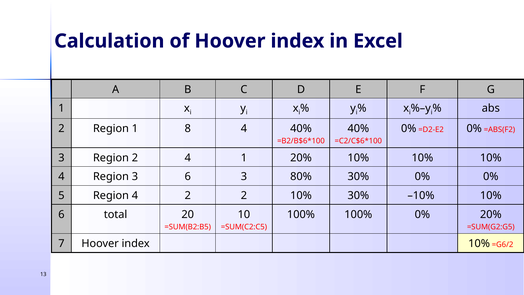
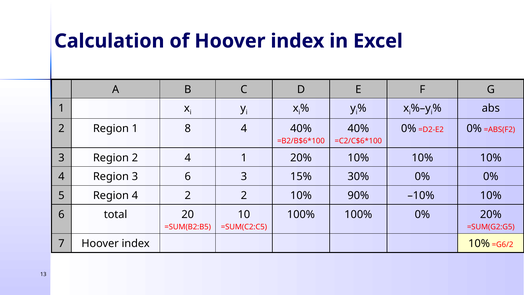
80%: 80% -> 15% (301, 177)
10% 30%: 30% -> 90% (358, 195)
